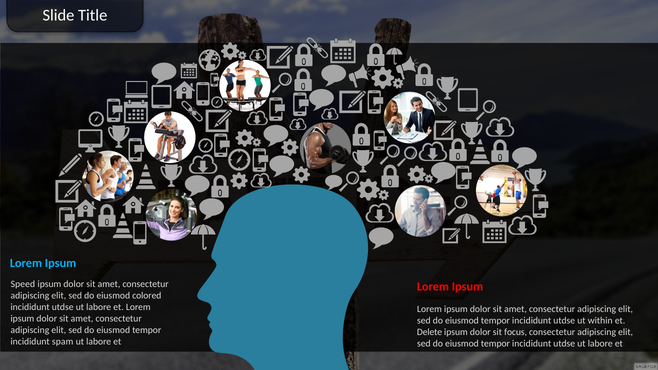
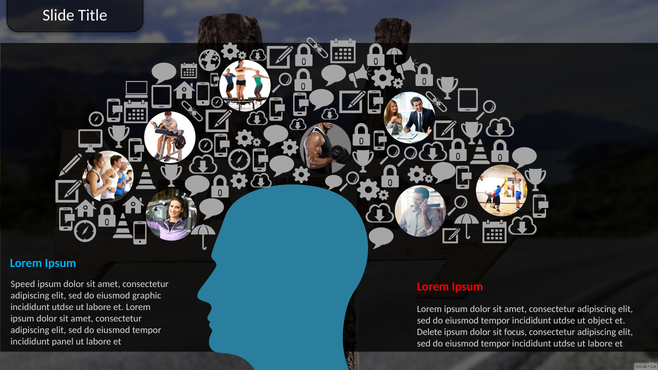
colored: colored -> graphic (147, 296)
within: within -> object (600, 321)
spam: spam -> panel (63, 342)
